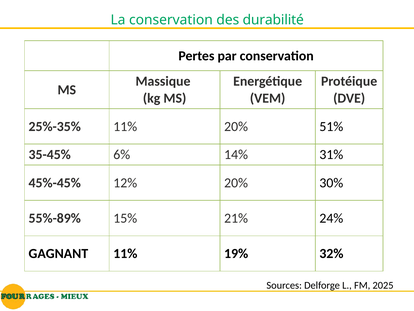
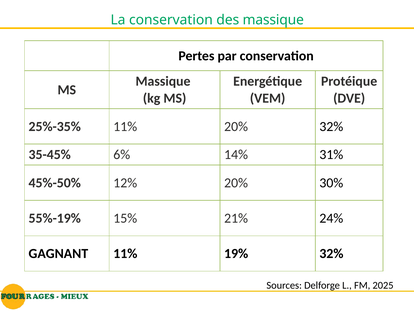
des durabilité: durabilité -> massique (273, 20)
20% 51%: 51% -> 32% (331, 126)
45%-45%: 45%-45% -> 45%-50% (55, 183)
55%-89%: 55%-89% -> 55%-19% (55, 218)
